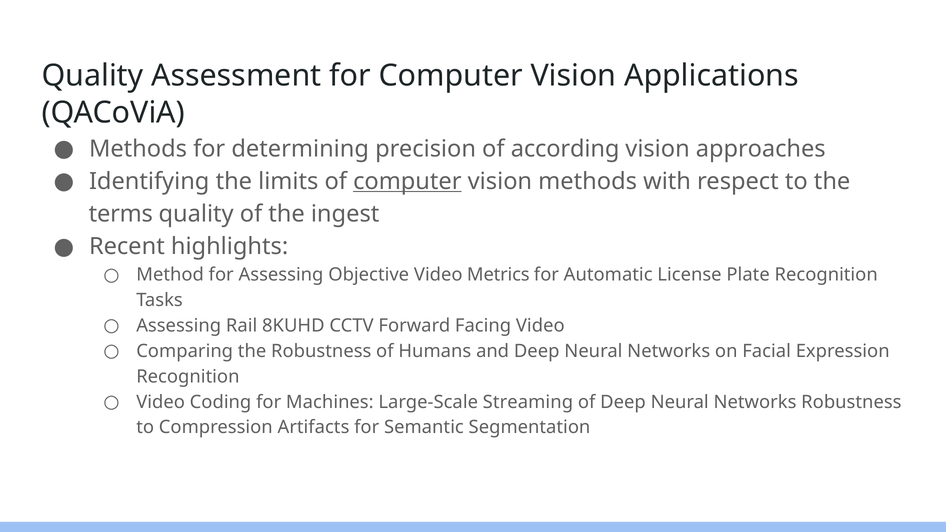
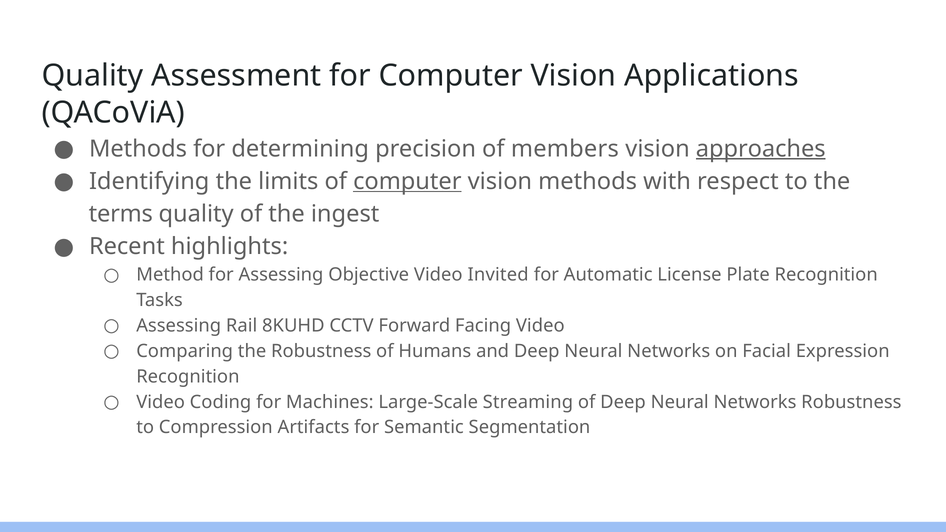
according: according -> members (565, 149)
approaches underline: none -> present (761, 149)
Metrics: Metrics -> Invited (498, 275)
